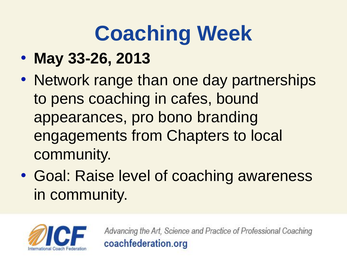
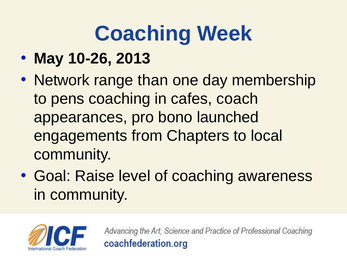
33-26: 33-26 -> 10-26 (90, 58)
partnerships: partnerships -> membership (274, 80)
bound: bound -> coach (237, 98)
branding: branding -> launched (228, 117)
